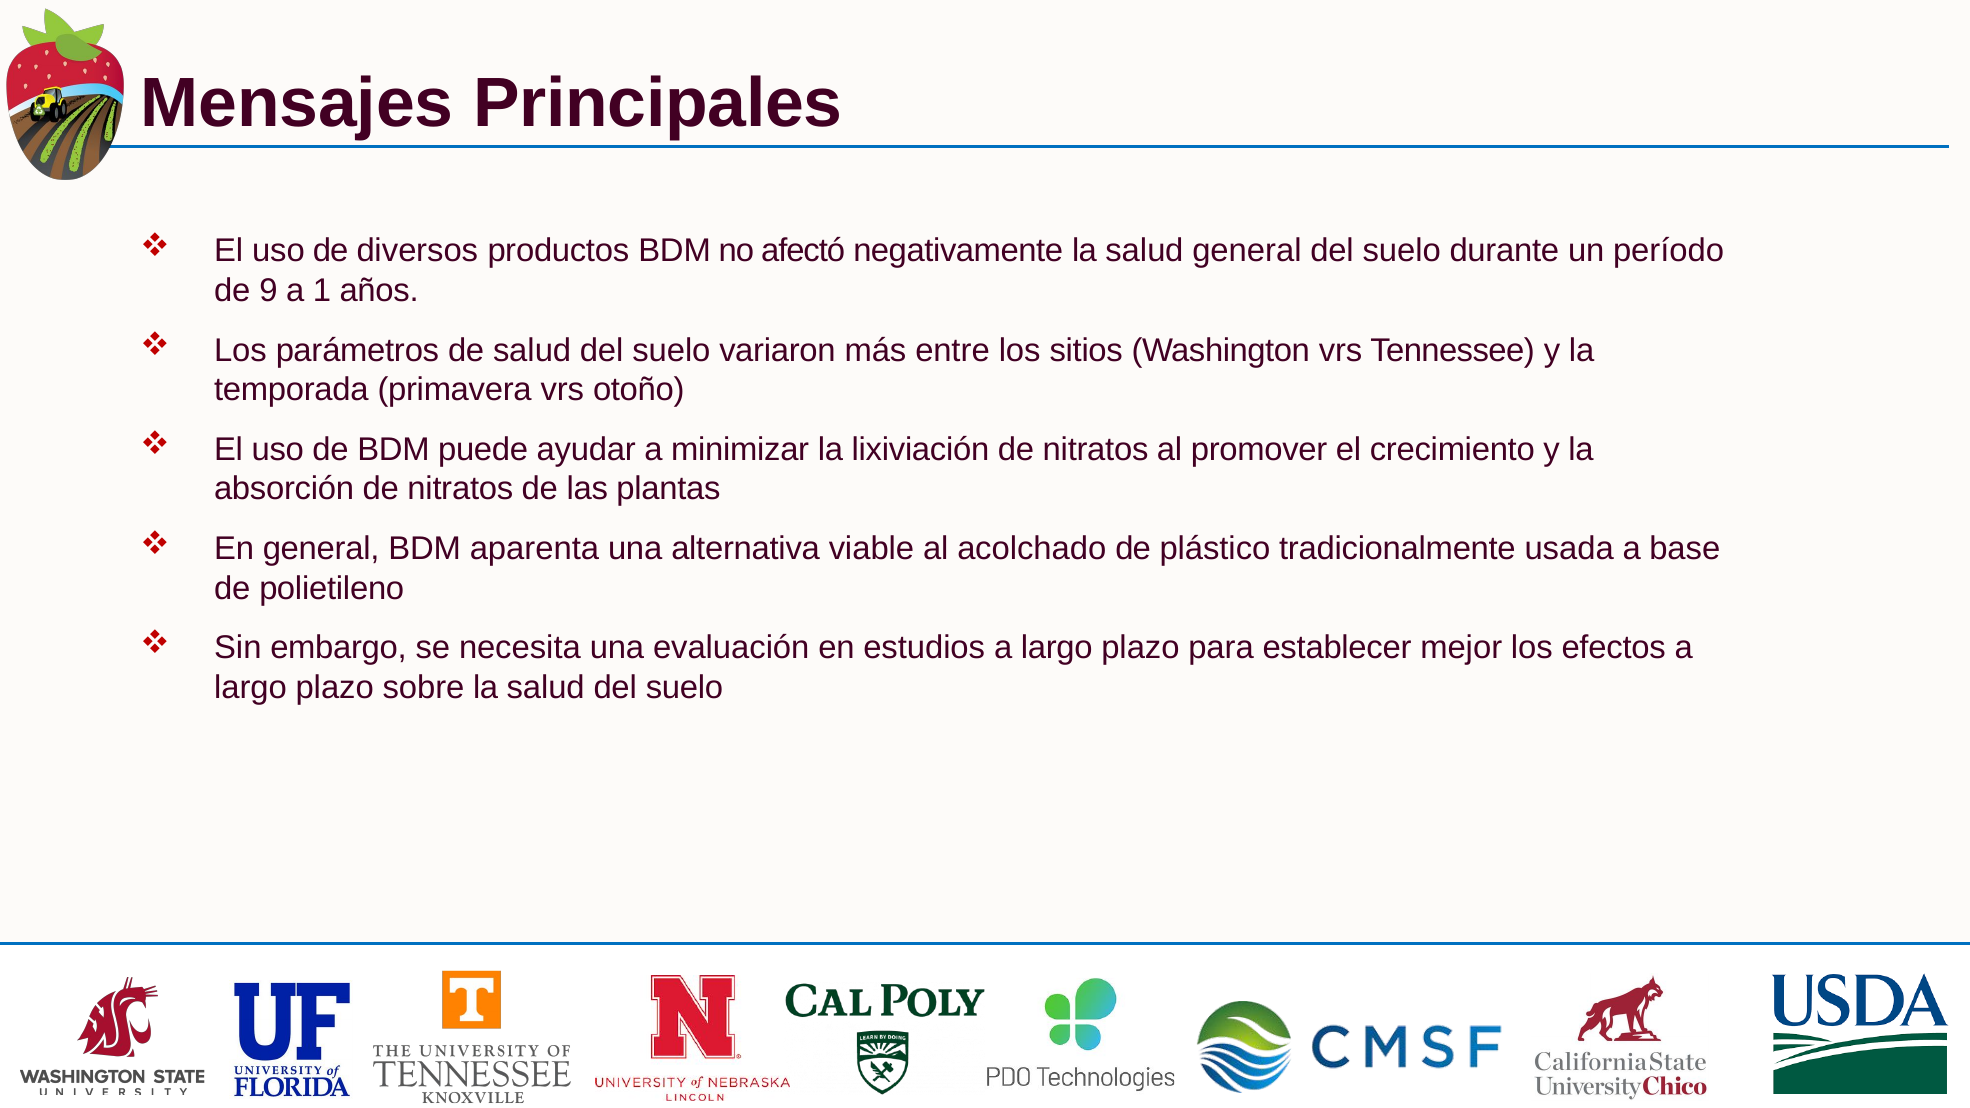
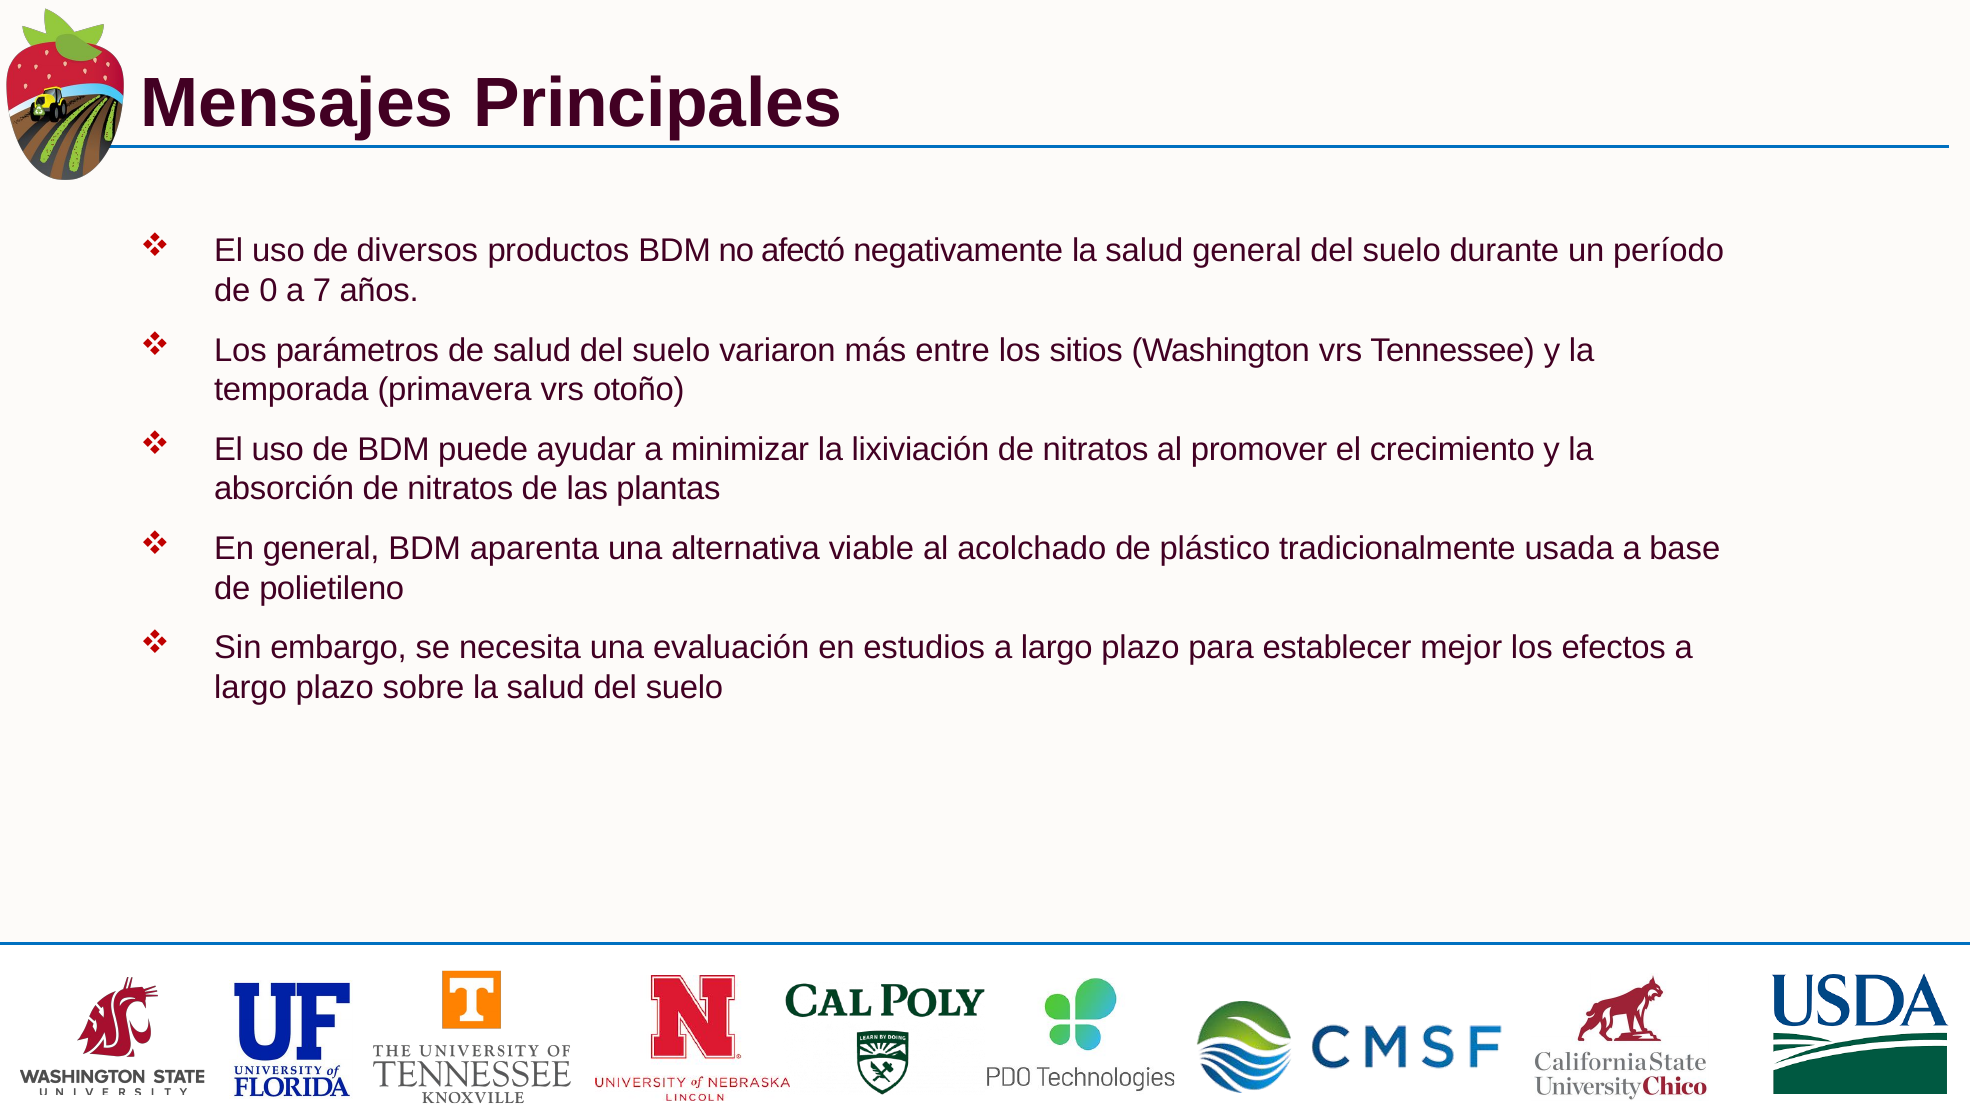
9: 9 -> 0 (268, 290)
1: 1 -> 7 (322, 290)
